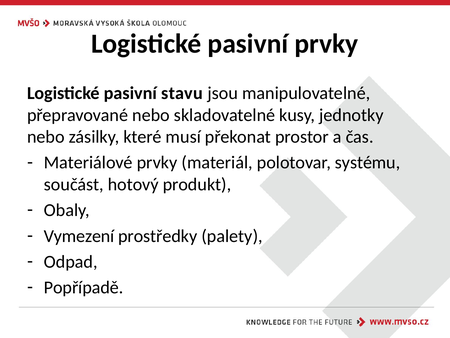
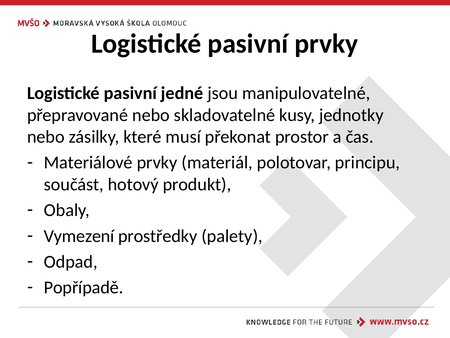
stavu: stavu -> jedné (182, 93)
systému: systému -> principu (368, 162)
